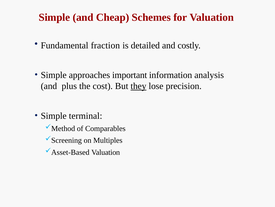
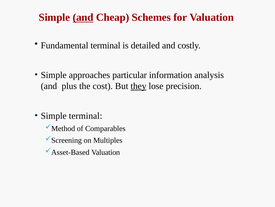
and underline: none -> present (83, 17)
Fundamental fraction: fraction -> terminal (105, 45)
important: important -> particular (130, 75)
